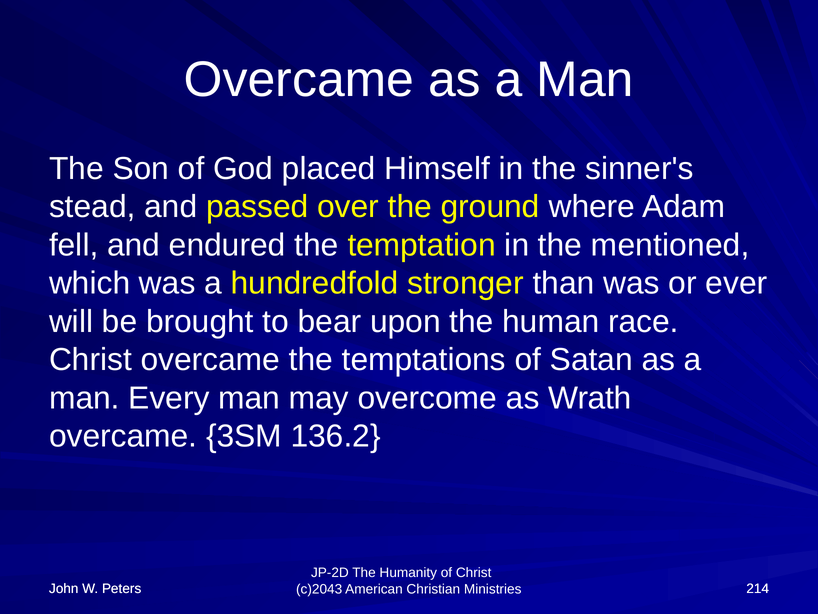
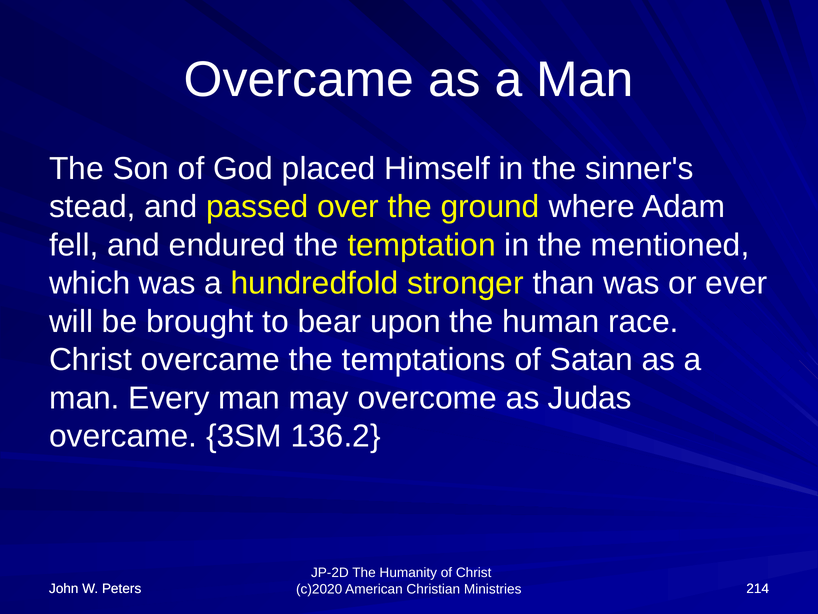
Wrath: Wrath -> Judas (590, 398)
c)2043: c)2043 -> c)2020 (319, 589)
